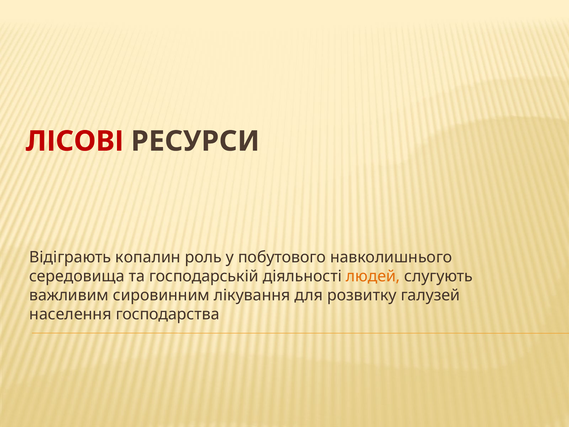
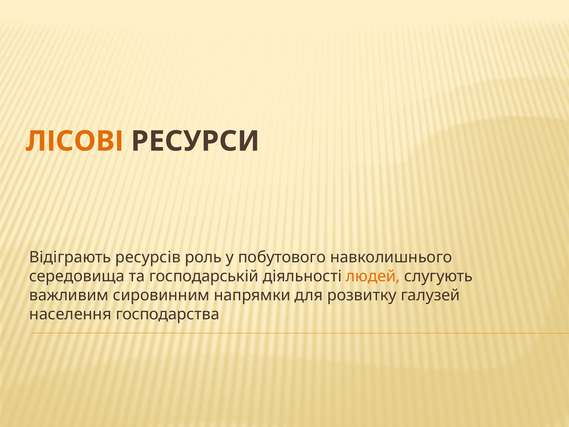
ЛІСОВІ colour: red -> orange (75, 141)
копалин: копалин -> ресурсів (148, 257)
лікування: лікування -> напрямки (252, 295)
